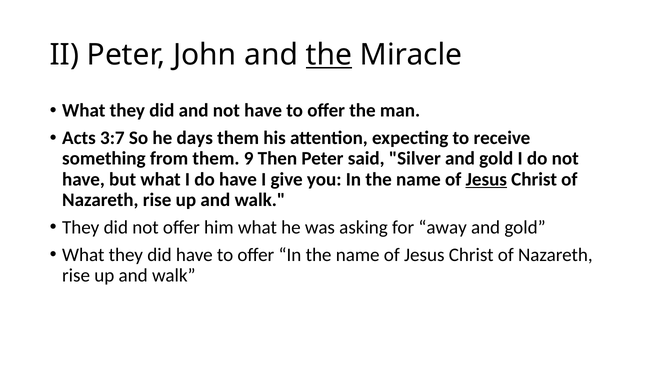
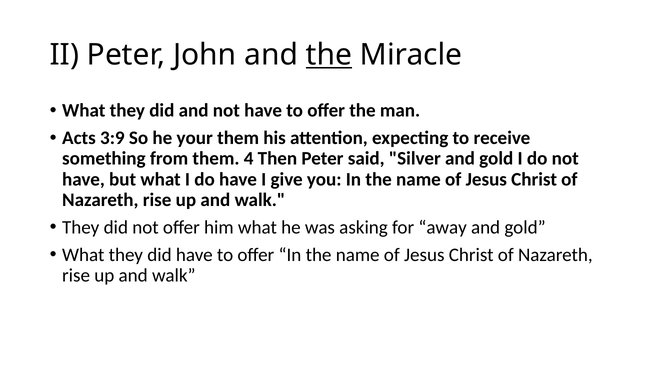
3:7: 3:7 -> 3:9 (112, 138)
days: days -> your (195, 138)
9: 9 -> 4 (249, 159)
Jesus underline: present -> none (486, 179)
